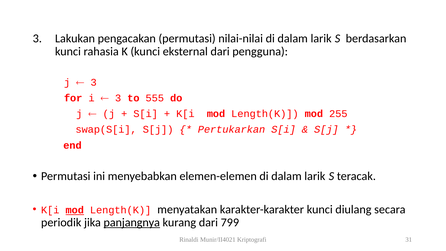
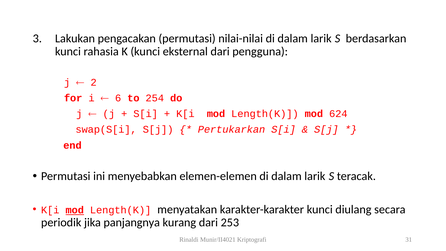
3: 3 -> 2 (94, 82)
3: 3 -> 6 (118, 98)
555: 555 -> 254 (155, 98)
255: 255 -> 624 (338, 114)
panjangnya underline: present -> none (132, 222)
799: 799 -> 253 (230, 222)
